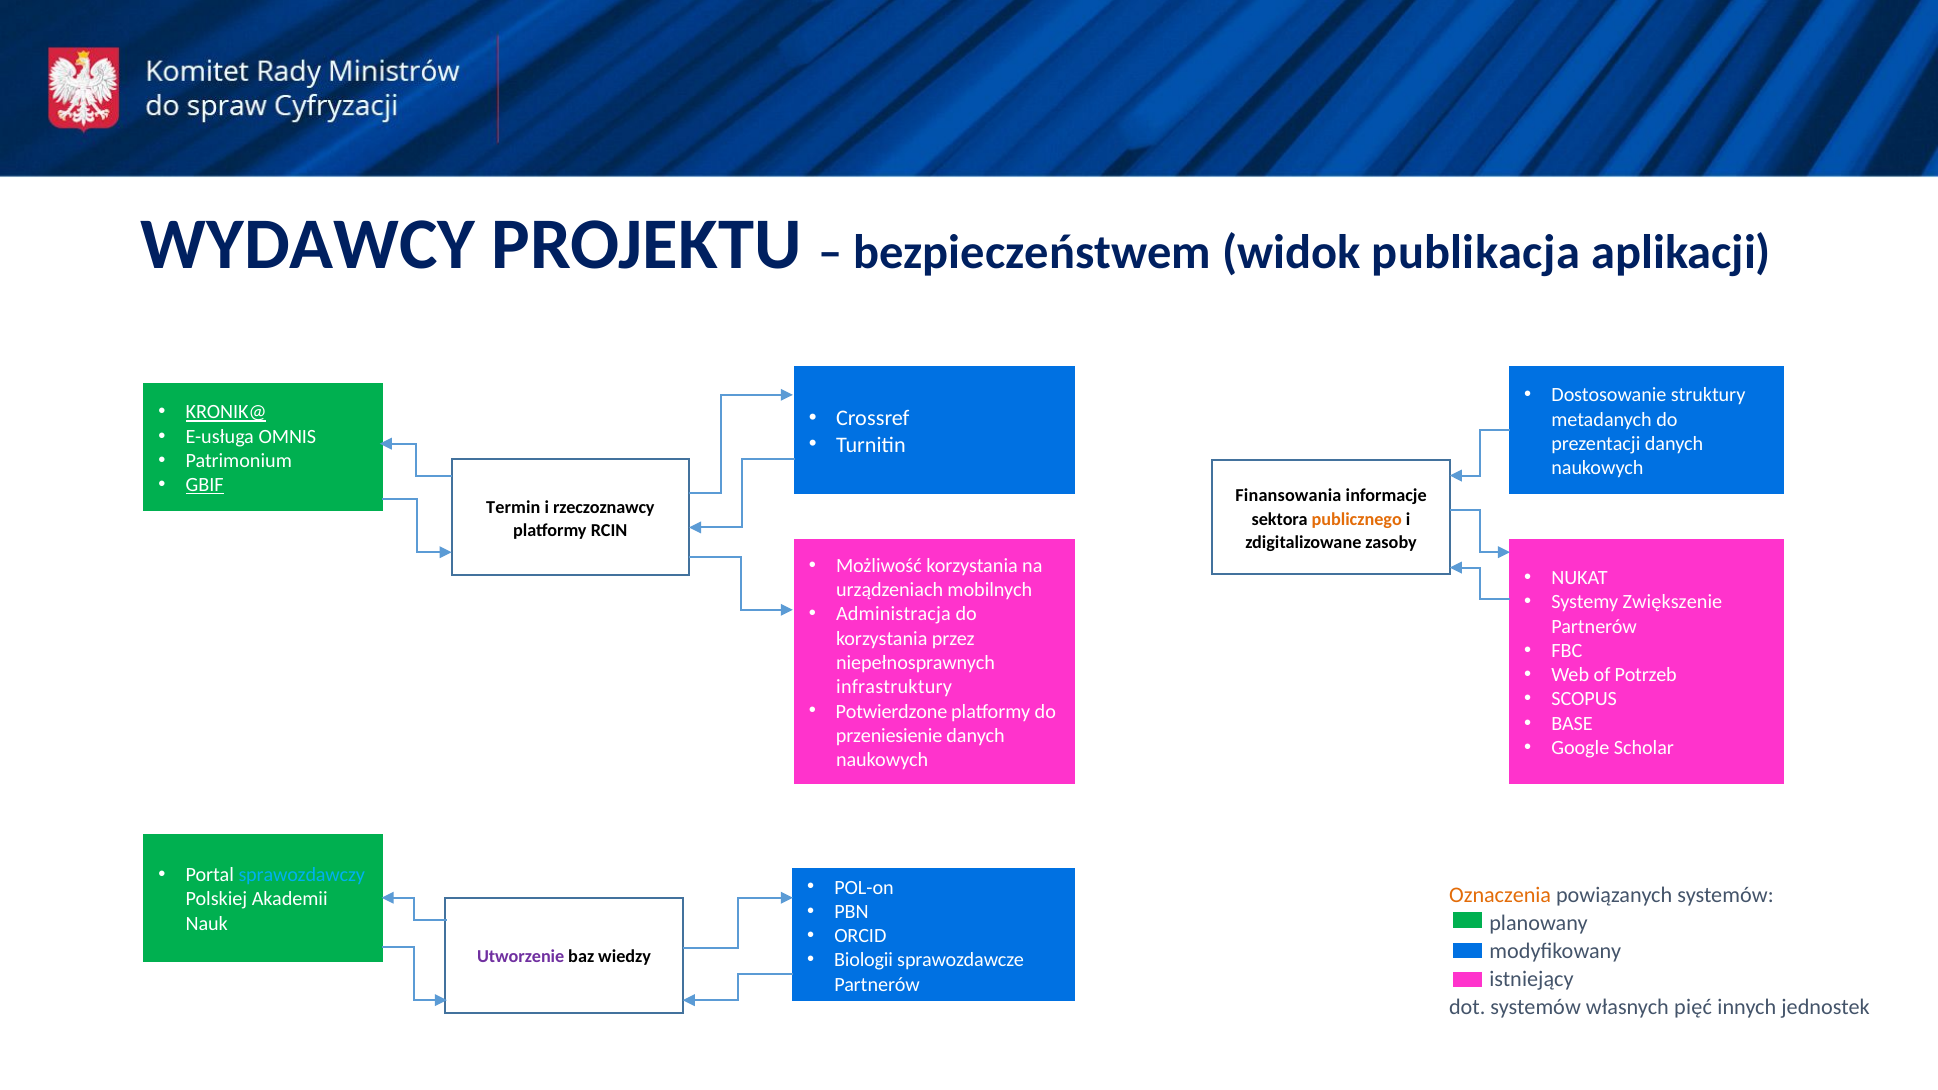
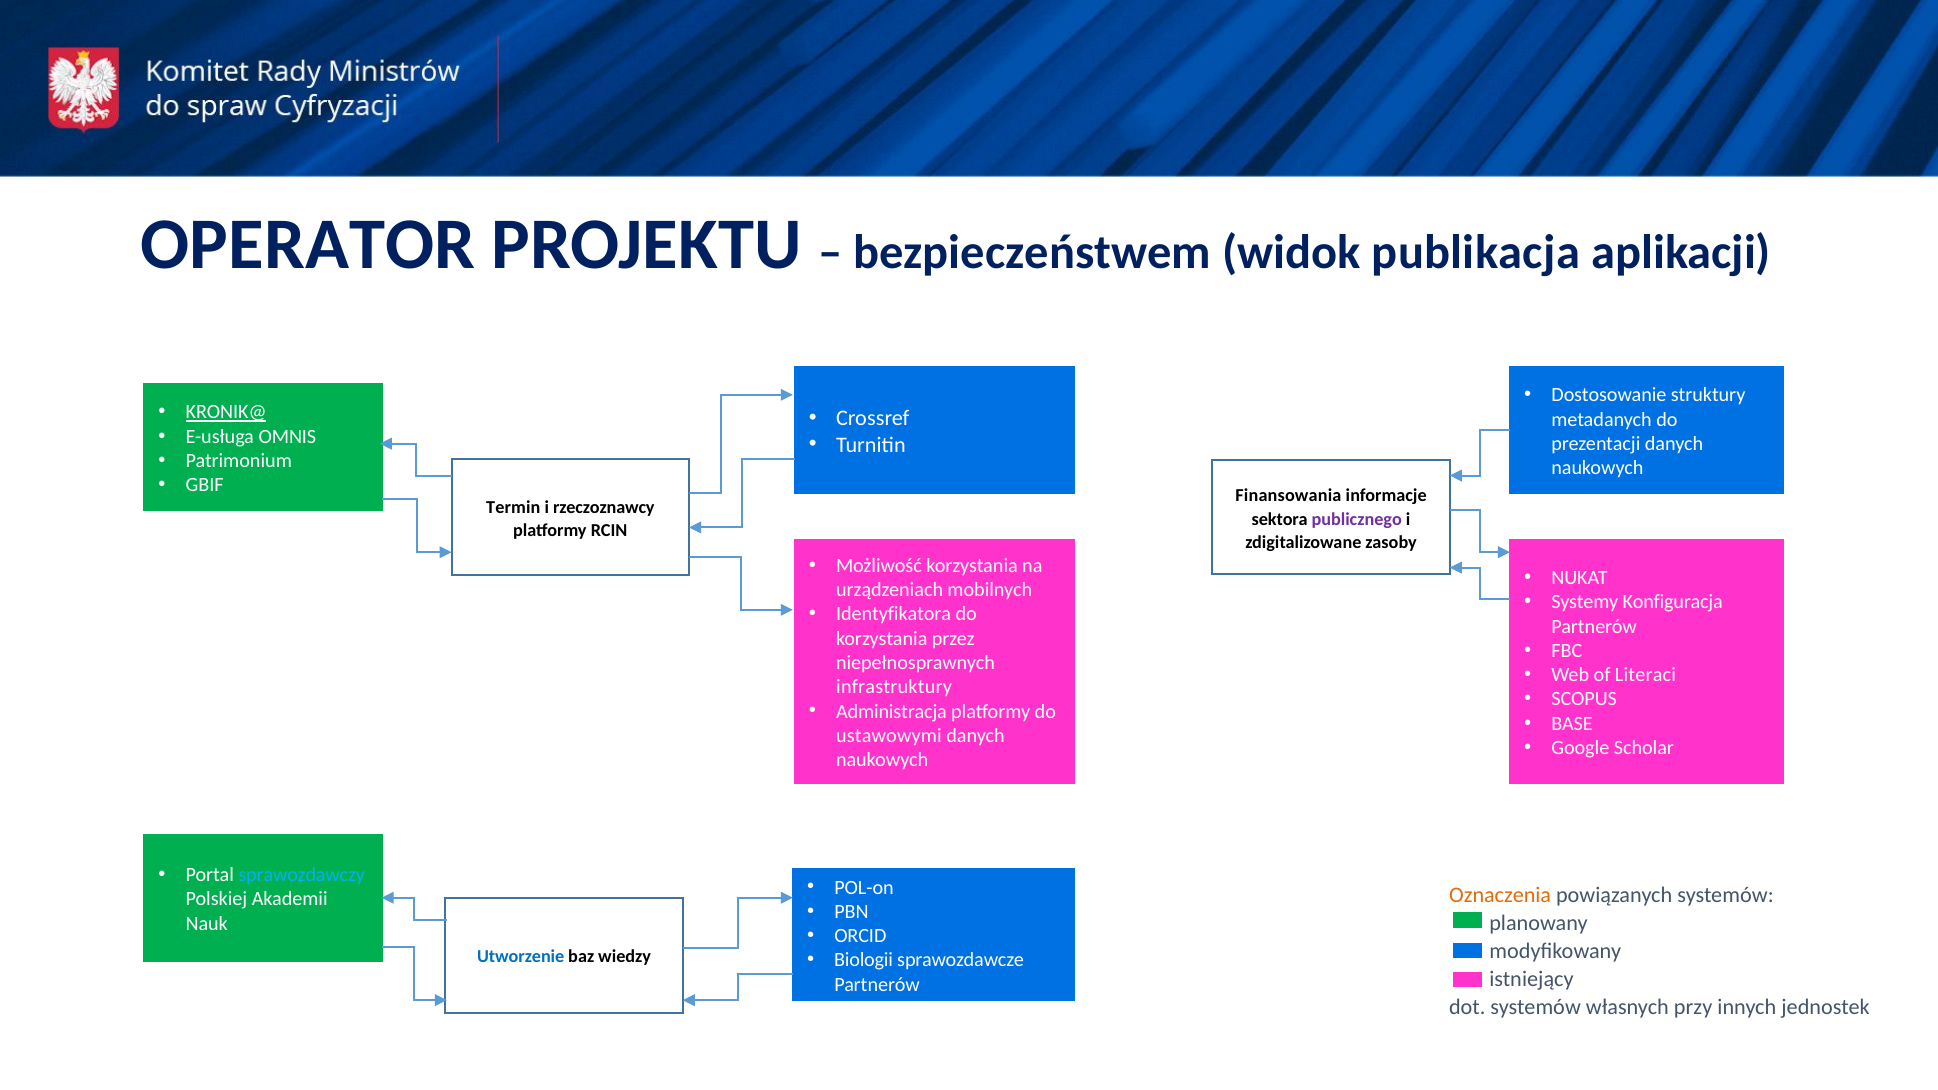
WYDAWCY: WYDAWCY -> OPERATOR (308, 245)
GBIF underline: present -> none (205, 485)
publicznego colour: orange -> purple (1357, 519)
Zwiększenie: Zwiększenie -> Konfiguracja (1673, 602)
Administracja: Administracja -> Identyfikatora (894, 614)
Potrzeb: Potrzeb -> Literaci (1646, 675)
Potwierdzone: Potwierdzone -> Administracja (891, 711)
przeniesienie: przeniesienie -> ustawowymi (889, 736)
Utworzenie colour: purple -> blue (521, 957)
pięć: pięć -> przy (1693, 1008)
